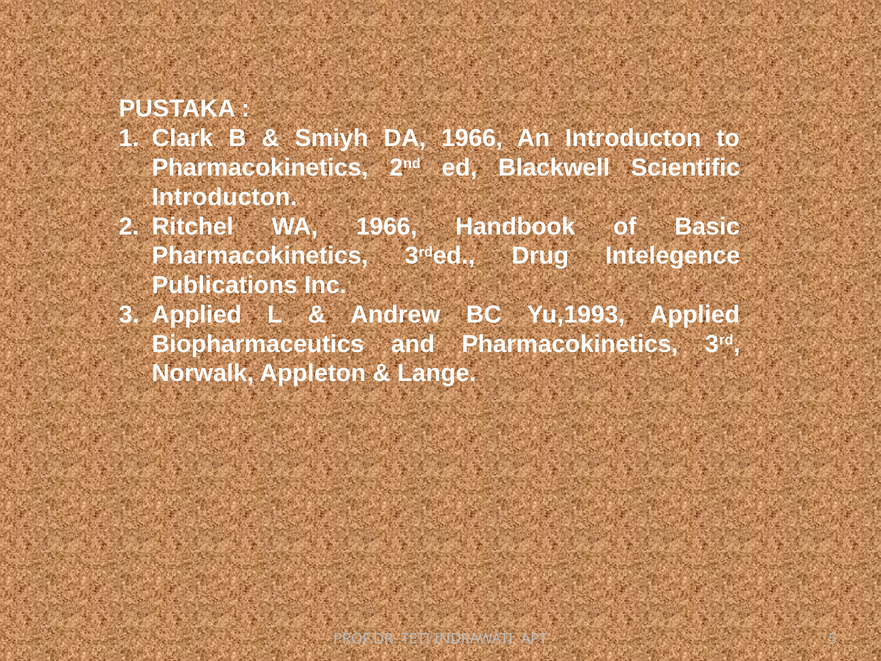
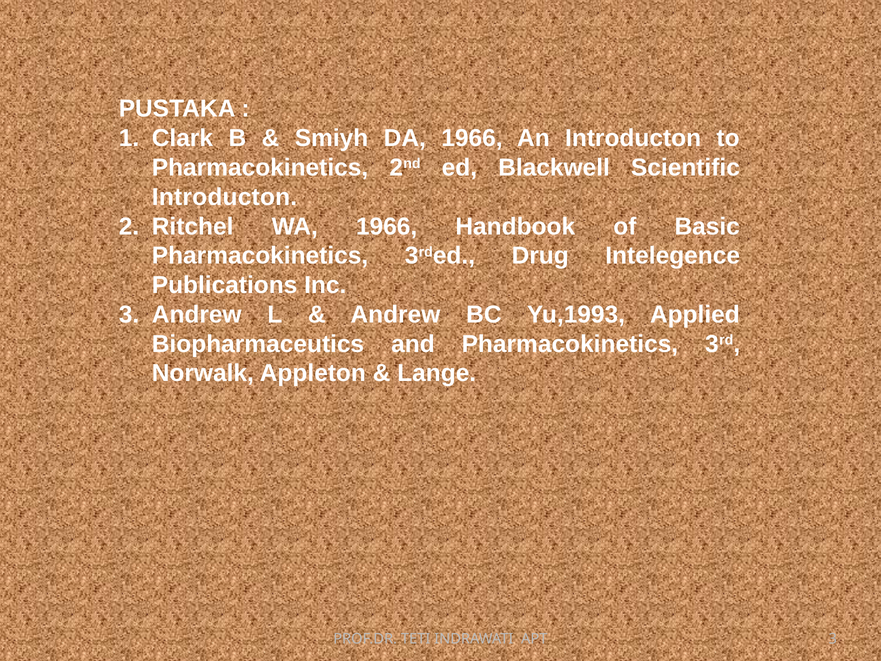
Applied: Applied -> Andrew (197, 314)
APT 5: 5 -> 3 (833, 639)
